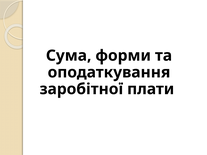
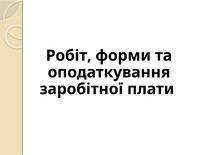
Сума: Сума -> Робіт (69, 56)
